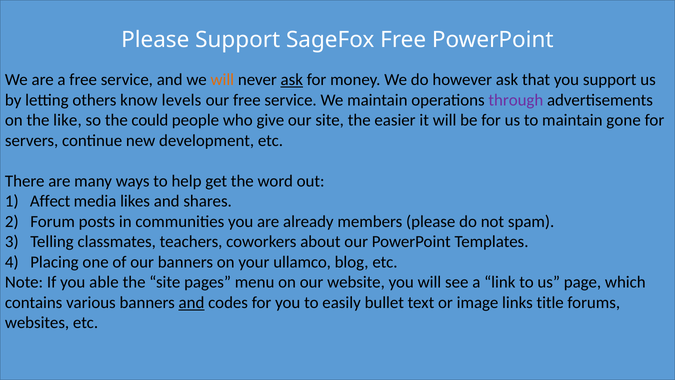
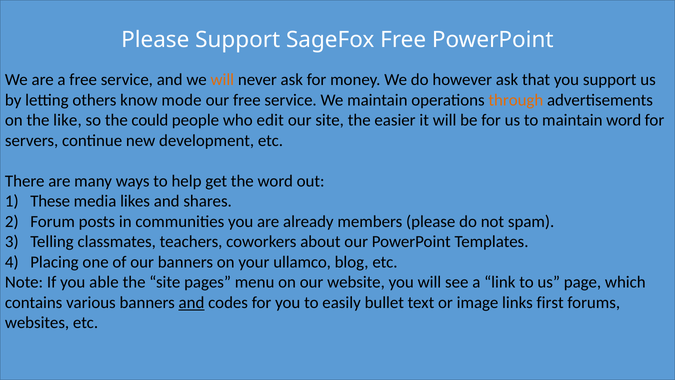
ask underline: present -> none (292, 80)
levels: levels -> mode (182, 100)
through colour: purple -> orange (516, 100)
give: give -> edit (270, 120)
maintain gone: gone -> word (624, 120)
Affect: Affect -> These (50, 201)
title: title -> first (550, 302)
